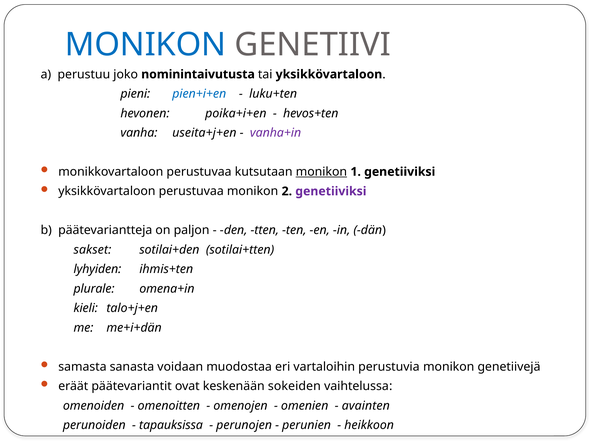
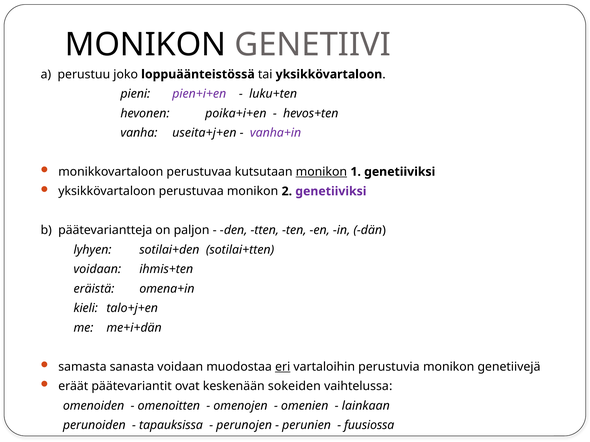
MONIKON colour: blue -> black (146, 45)
nominintaivutusta: nominintaivutusta -> loppuäänteistössä (198, 74)
pien+i+en colour: blue -> purple (199, 94)
sakset: sakset -> lyhyen (93, 250)
lyhyiden: lyhyiden -> voidaan (97, 270)
plurale: plurale -> eräistä (94, 289)
eri underline: none -> present (283, 367)
avainten: avainten -> lainkaan (366, 406)
heikkoon: heikkoon -> fuusiossa (369, 426)
